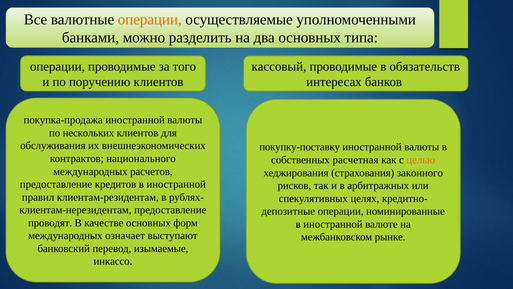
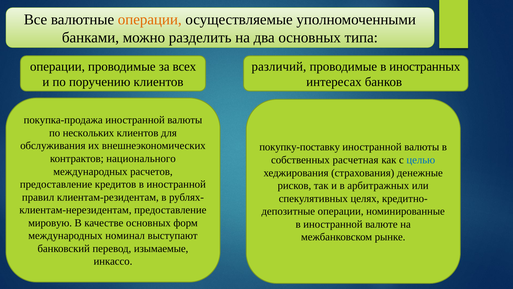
того: того -> всех (184, 67)
кассовый: кассовый -> различий (279, 67)
обязательств: обязательств -> иностранных (425, 67)
целью colour: orange -> blue (421, 160)
законного: законного -> денежные (420, 173)
проводят: проводят -> мировую (50, 223)
означает: означает -> номинал (125, 235)
